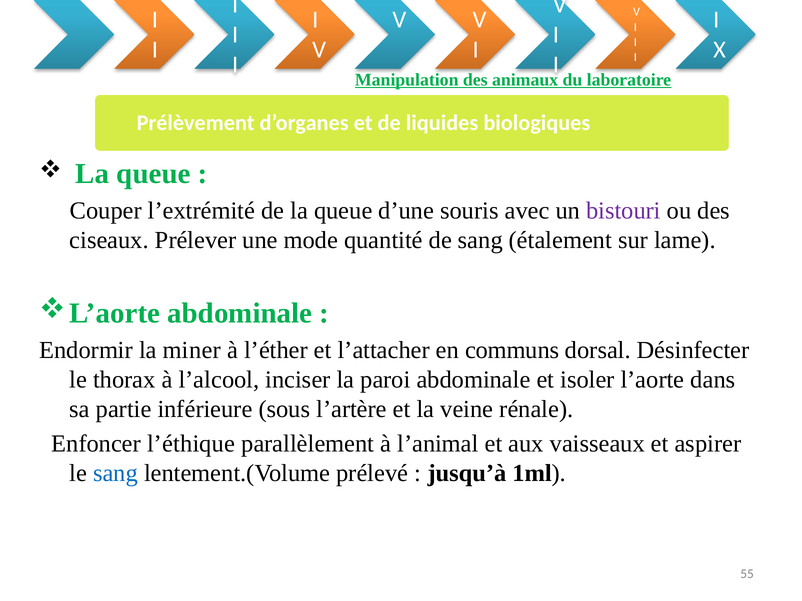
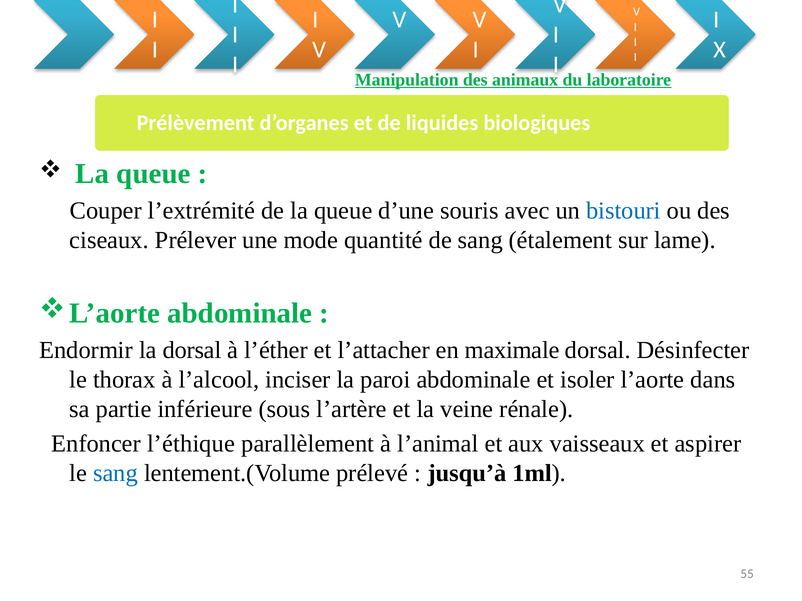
bistouri colour: purple -> blue (623, 211)
la miner: miner -> dorsal (192, 351)
communs: communs -> maximale (512, 351)
